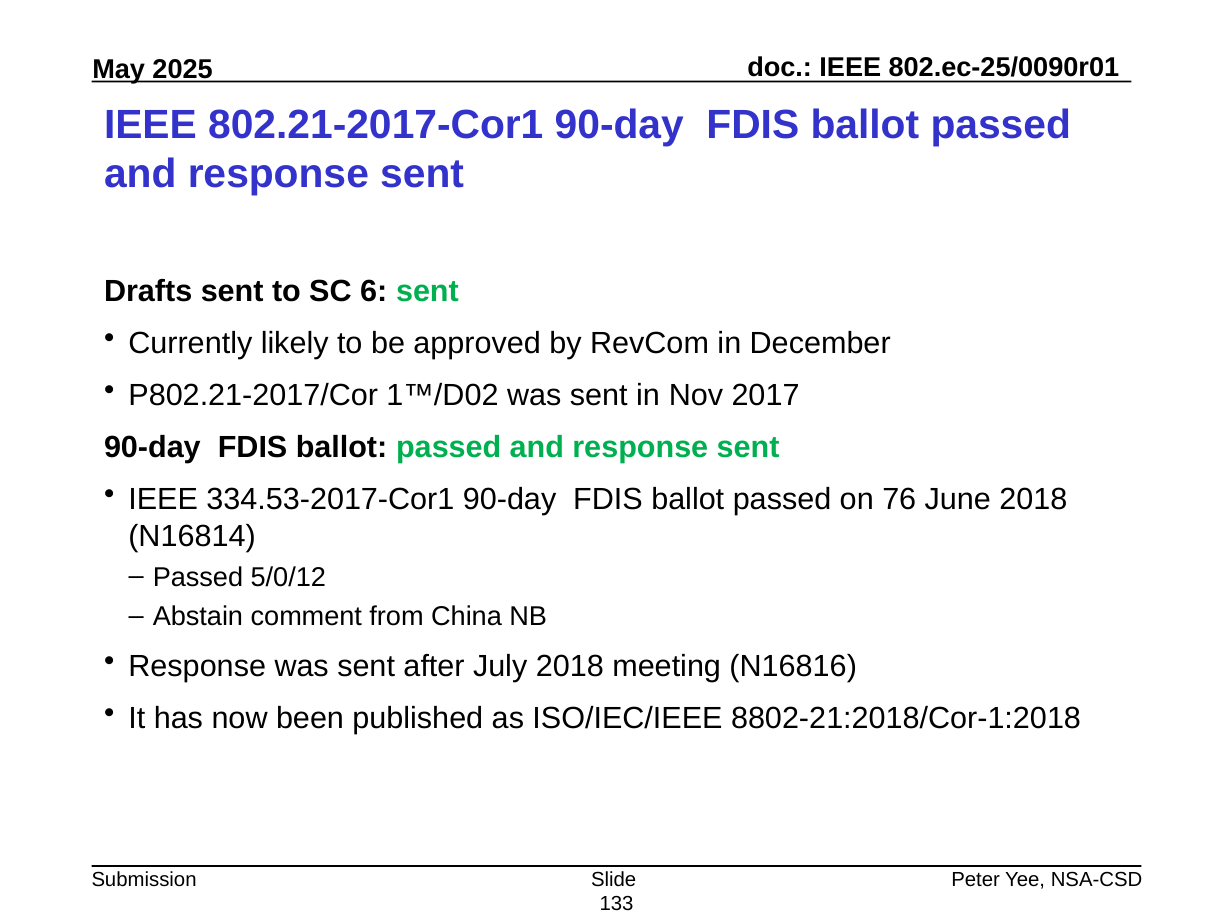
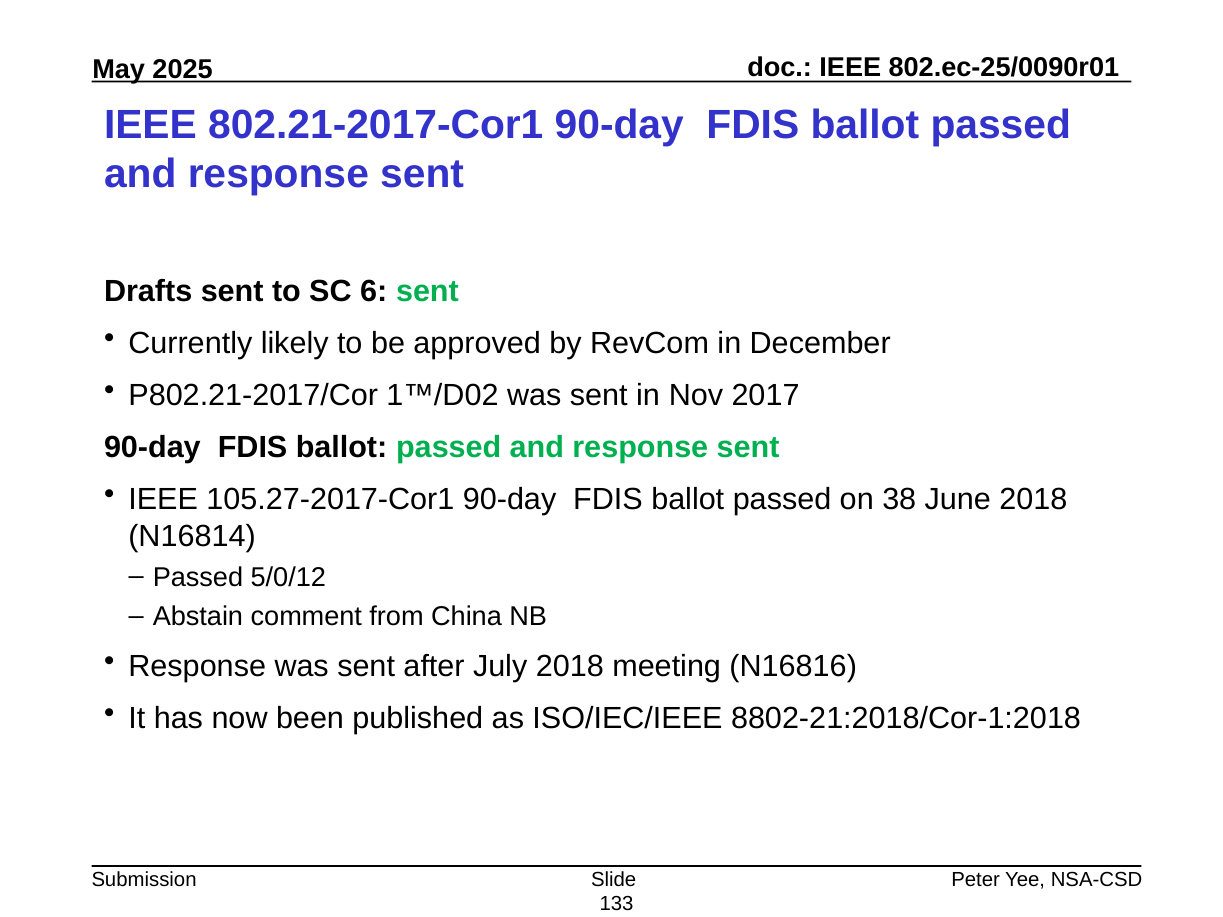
334.53-2017-Cor1: 334.53-2017-Cor1 -> 105.27-2017-Cor1 (330, 500)
76: 76 -> 38 (899, 500)
